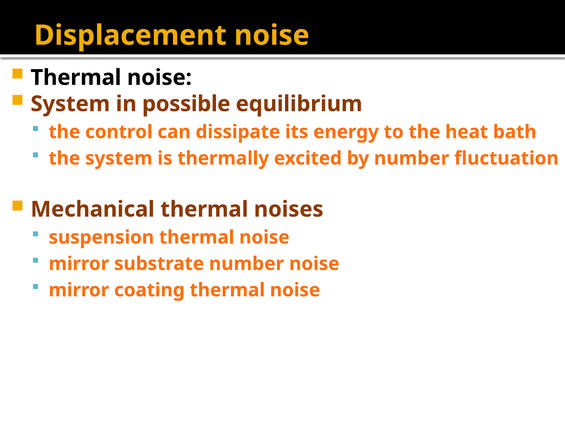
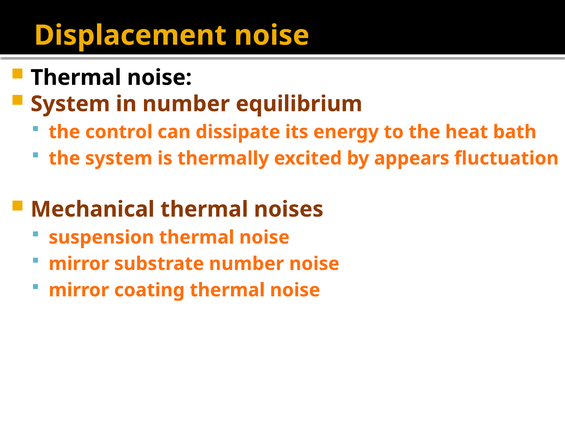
in possible: possible -> number (186, 104)
by number: number -> appears (412, 158)
